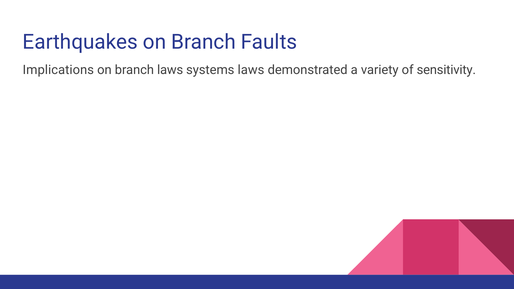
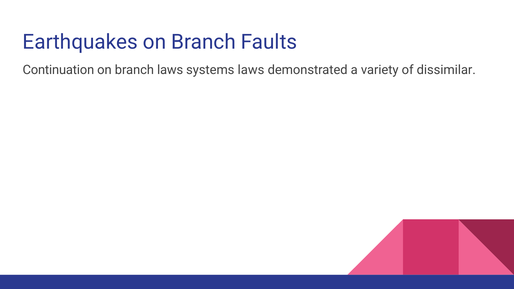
Implications: Implications -> Continuation (58, 70)
sensitivity: sensitivity -> dissimilar (446, 70)
